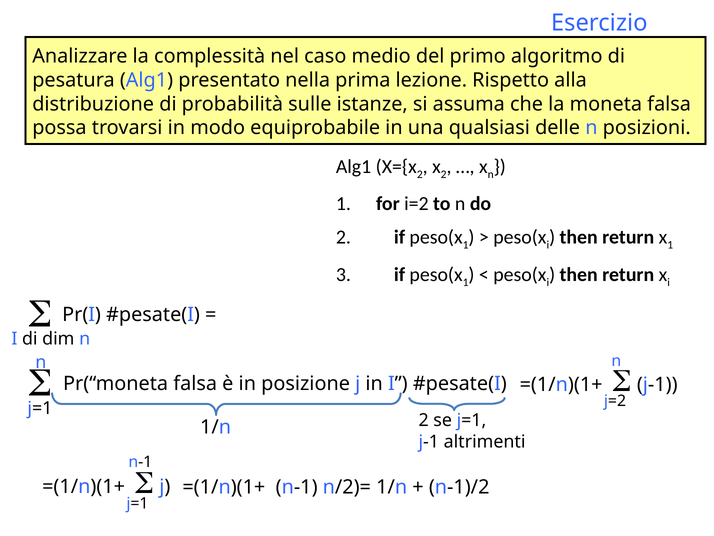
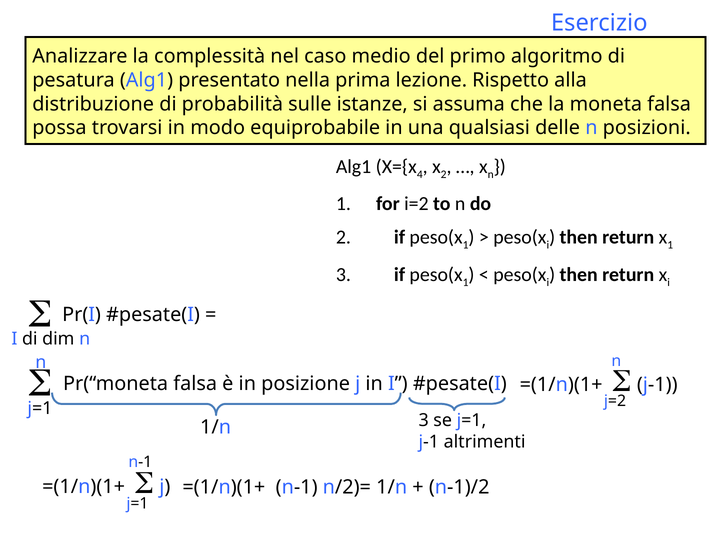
2: 2 -> 4 (420, 174)
1/n 2: 2 -> 3 (424, 420)
